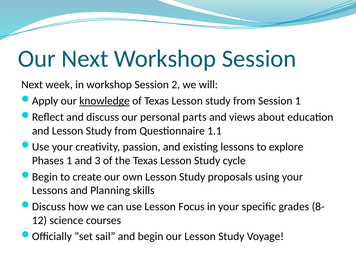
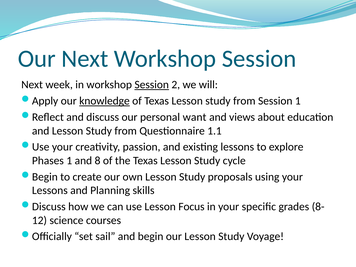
Session underline: none -> present (152, 85)
parts: parts -> want (195, 117)
3: 3 -> 8 (98, 161)
